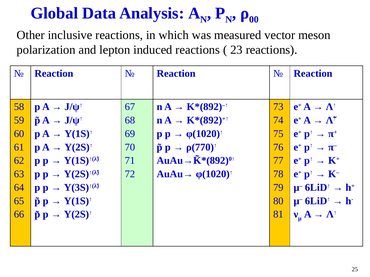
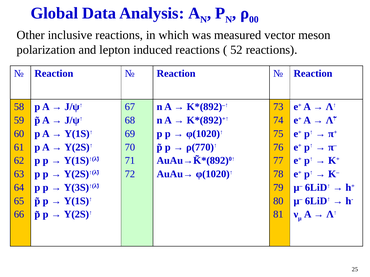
23: 23 -> 52 (236, 50)
